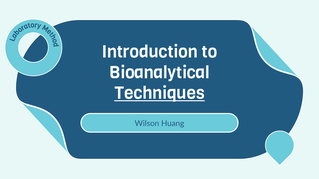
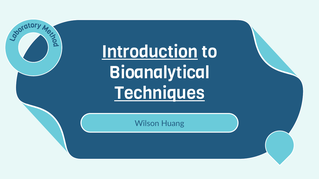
Introduction underline: none -> present (150, 52)
